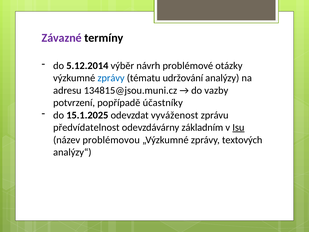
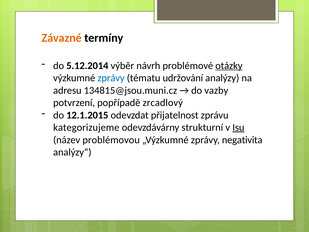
Závazné colour: purple -> orange (62, 38)
otázky underline: none -> present (229, 66)
účastníky: účastníky -> zrcadlový (163, 103)
15.1.2025: 15.1.2025 -> 12.1.2015 (87, 115)
vyváženost: vyváženost -> přijatelnost (175, 115)
předvídatelnost: předvídatelnost -> kategorizujeme (86, 127)
základním: základním -> strukturní (202, 127)
textových: textových -> negativita (242, 140)
